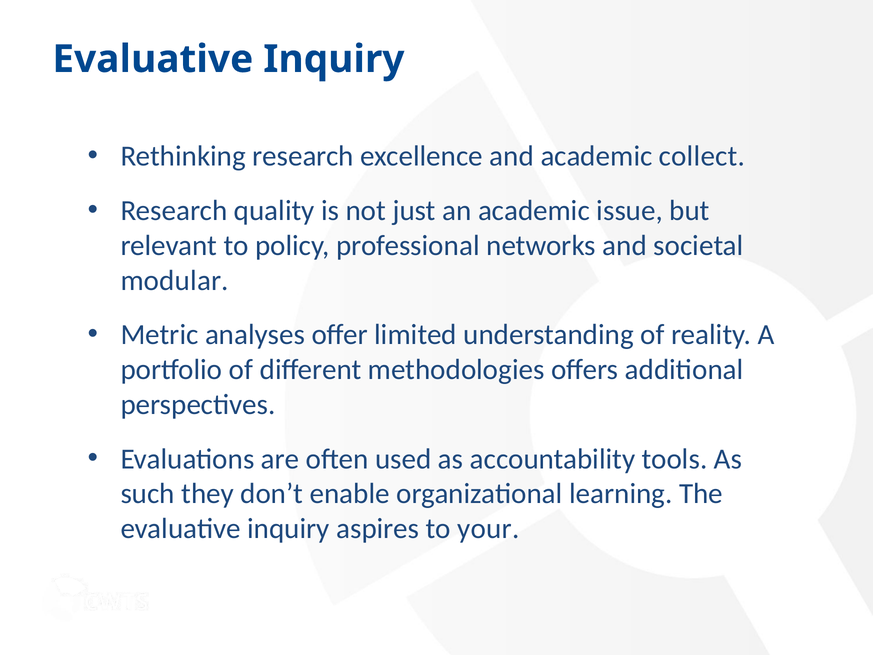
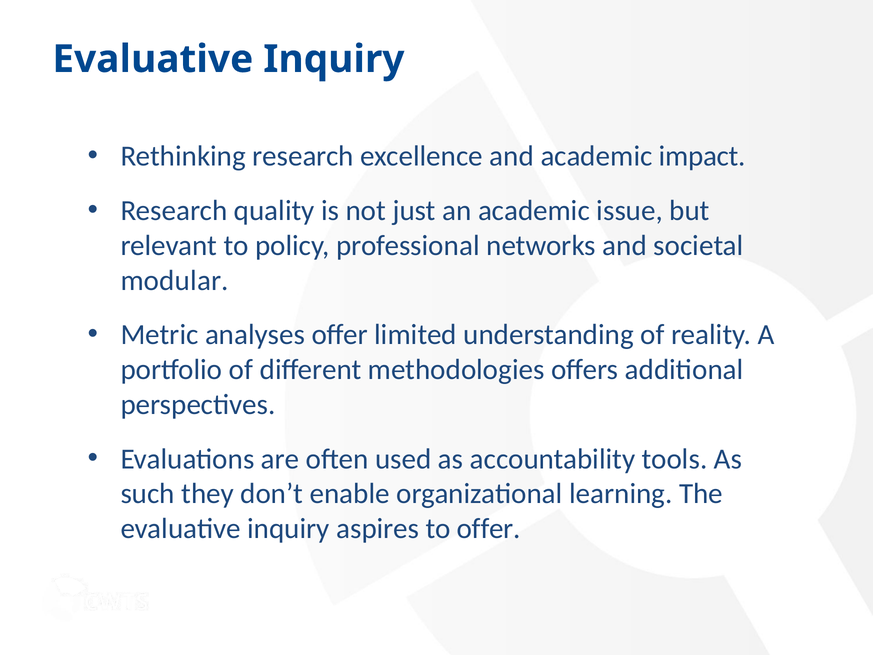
collect: collect -> impact (702, 156)
to your: your -> offer (489, 529)
